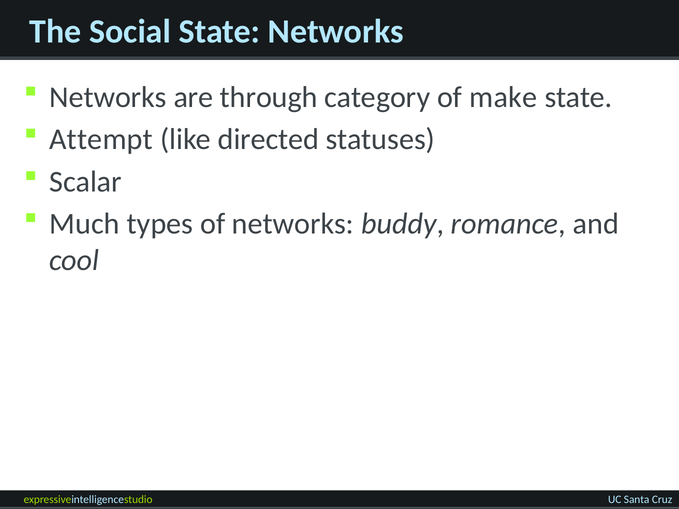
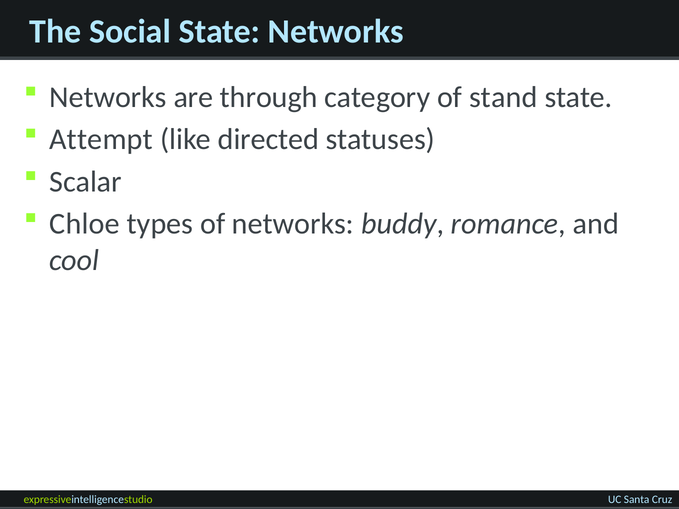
make: make -> stand (503, 97)
Much: Much -> Chloe (84, 224)
